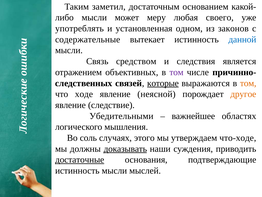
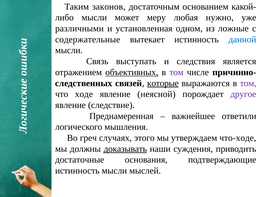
заметил: заметил -> законов (109, 7)
своего: своего -> нужно (220, 18)
употреблять: употреблять -> различными (79, 28)
законов: законов -> ложные (233, 28)
средством: средством -> выступать (136, 61)
объективных underline: none -> present (132, 72)
том colour: orange -> purple (248, 83)
другое colour: orange -> purple (243, 94)
Убедительными: Убедительными -> Преднамеренная (121, 116)
областях: областях -> ответили (239, 116)
соль: соль -> греч (88, 138)
достаточные underline: present -> none (80, 159)
